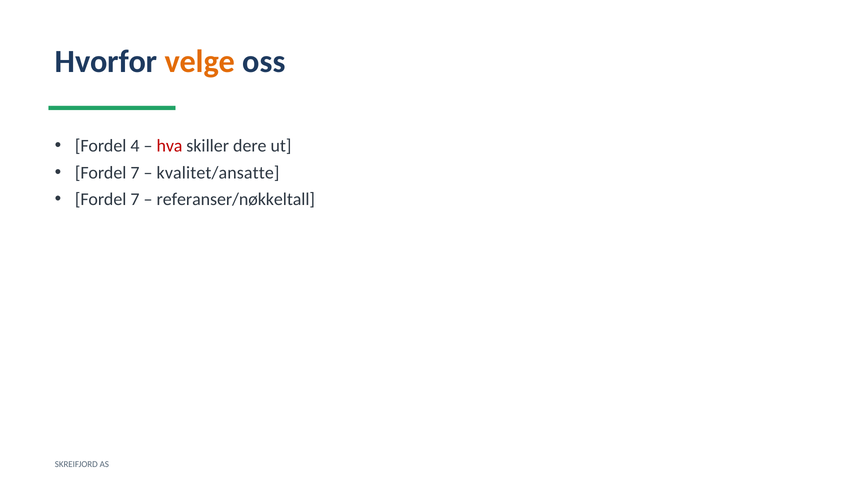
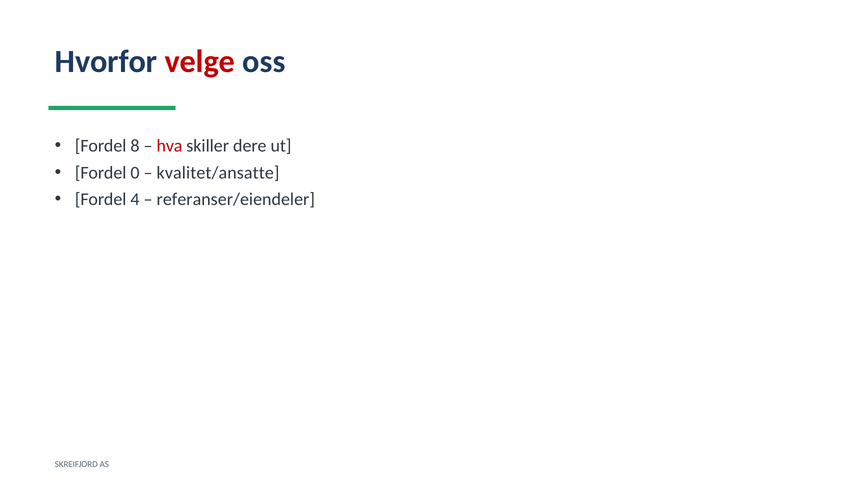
velge colour: orange -> red (200, 61)
4: 4 -> 8 (135, 146)
7: 7 -> 0 (135, 173)
7: 7 -> 4 (135, 200)
referanser/nøkkeltall: referanser/nøkkeltall -> referanser/eiendeler (236, 200)
